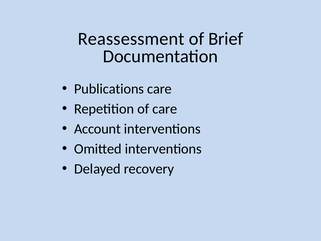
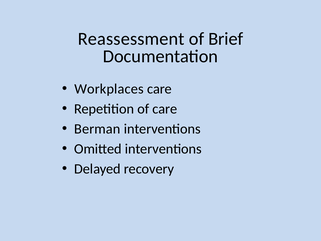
Publications: Publications -> Workplaces (109, 89)
Account: Account -> Berman (97, 129)
